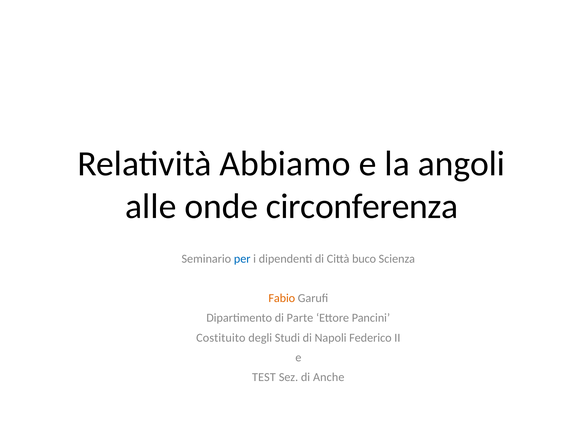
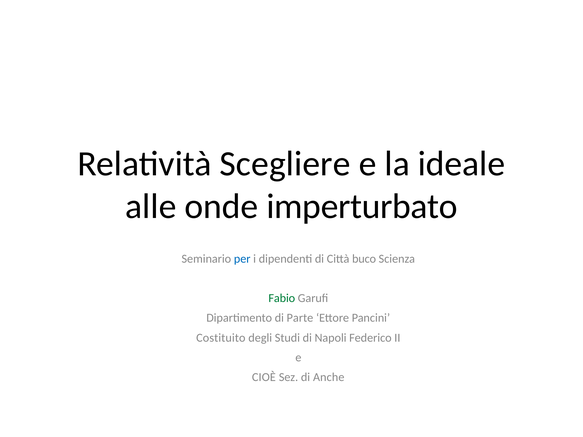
Abbiamo: Abbiamo -> Scegliere (285, 164)
angoli: angoli -> ideale (461, 164)
circonferenza: circonferenza -> imperturbato (362, 207)
Fabio colour: orange -> green (282, 298)
TEST: TEST -> CIOÈ (264, 377)
